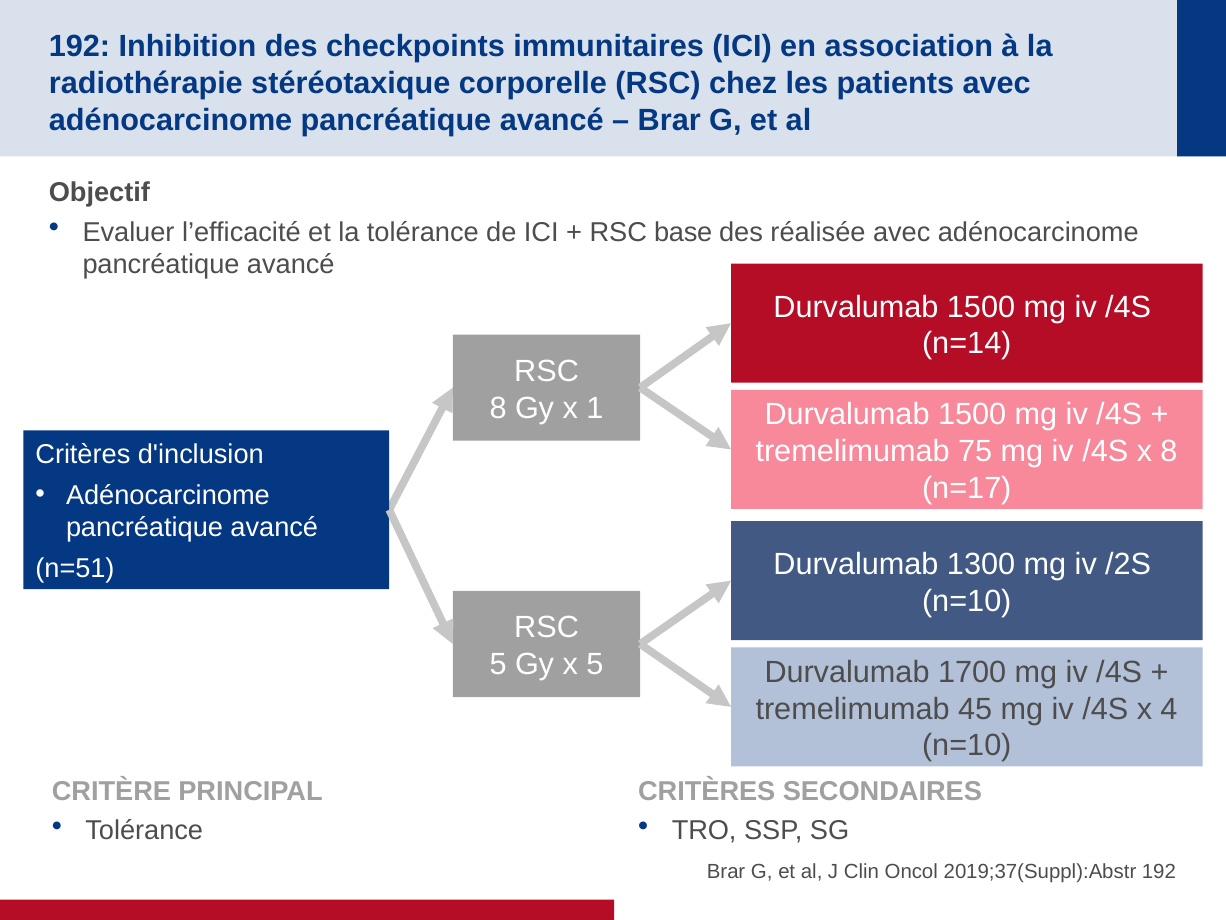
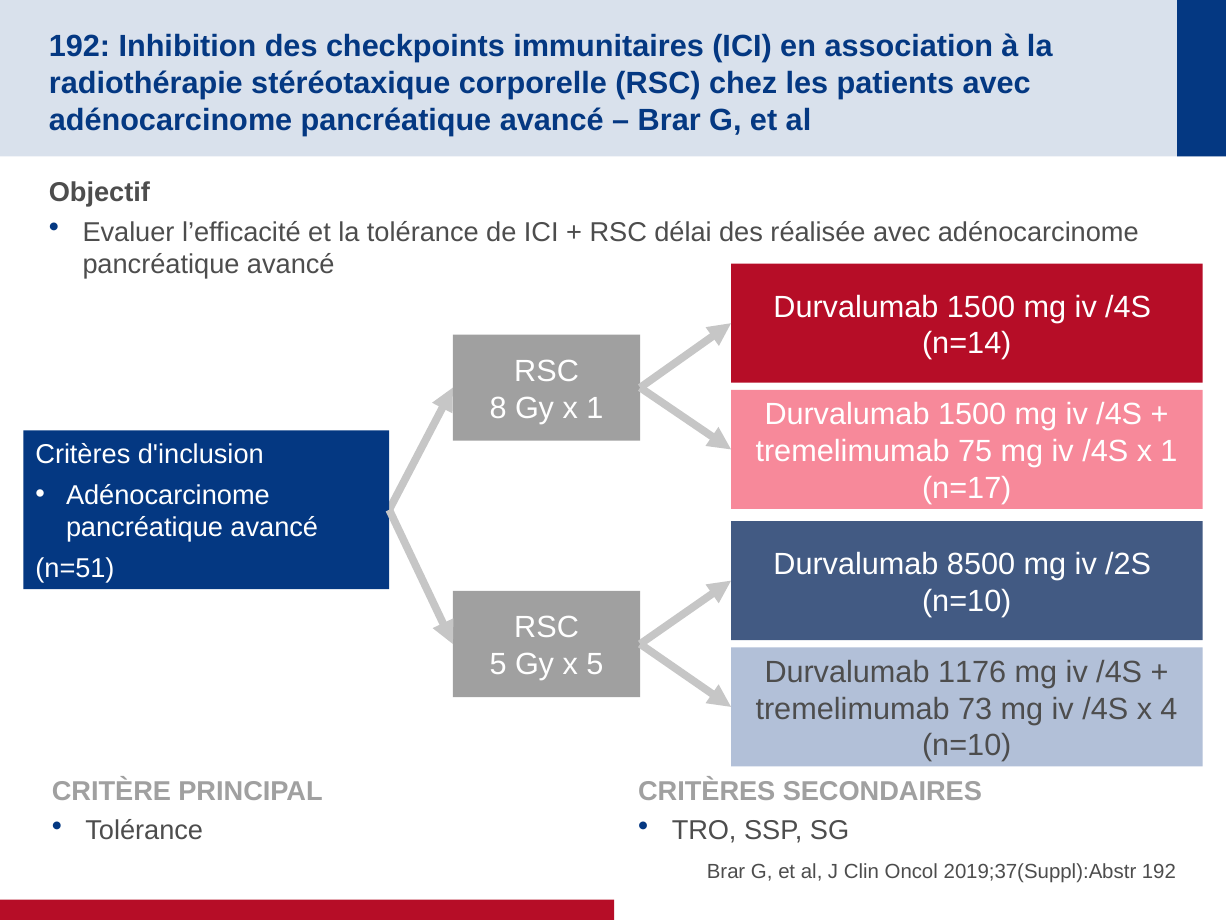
base: base -> délai (683, 232)
/4S x 8: 8 -> 1 (1169, 451)
1300: 1300 -> 8500 (981, 564)
1700: 1700 -> 1176 (972, 672)
45: 45 -> 73 (975, 709)
